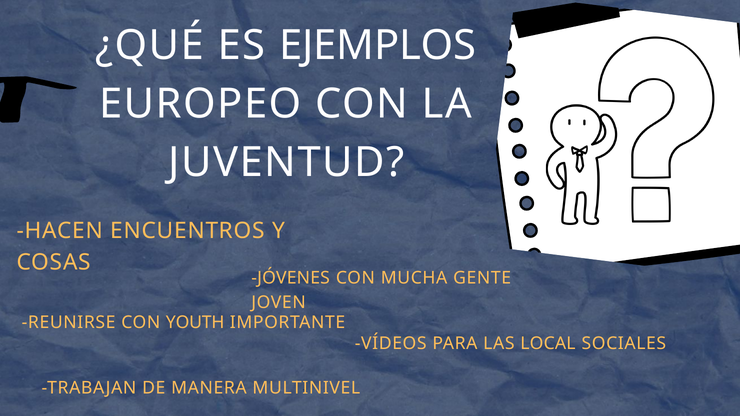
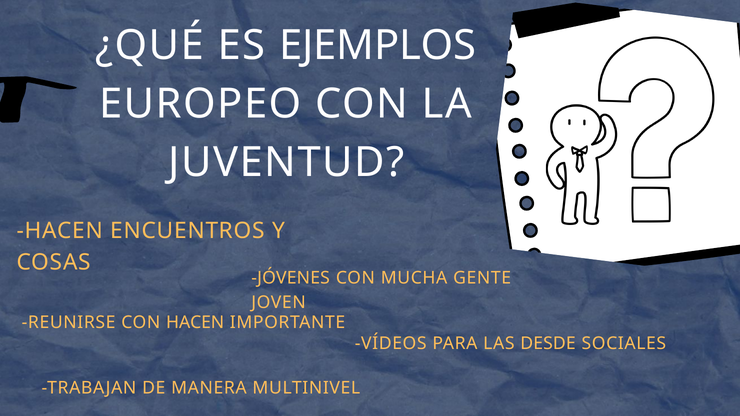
CON YOUTH: YOUTH -> HACEN (195, 323)
LOCAL: LOCAL -> DESDE (548, 343)
